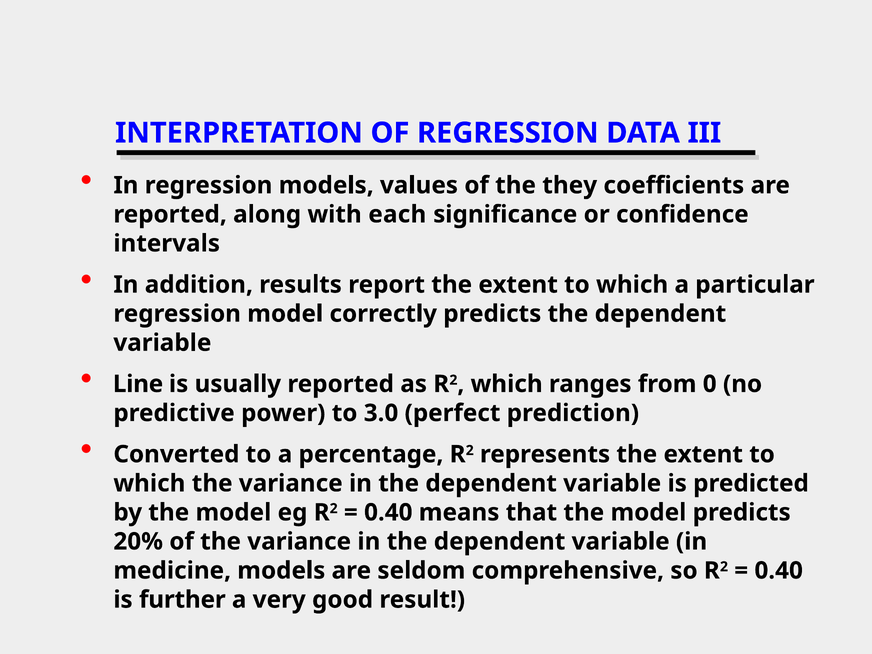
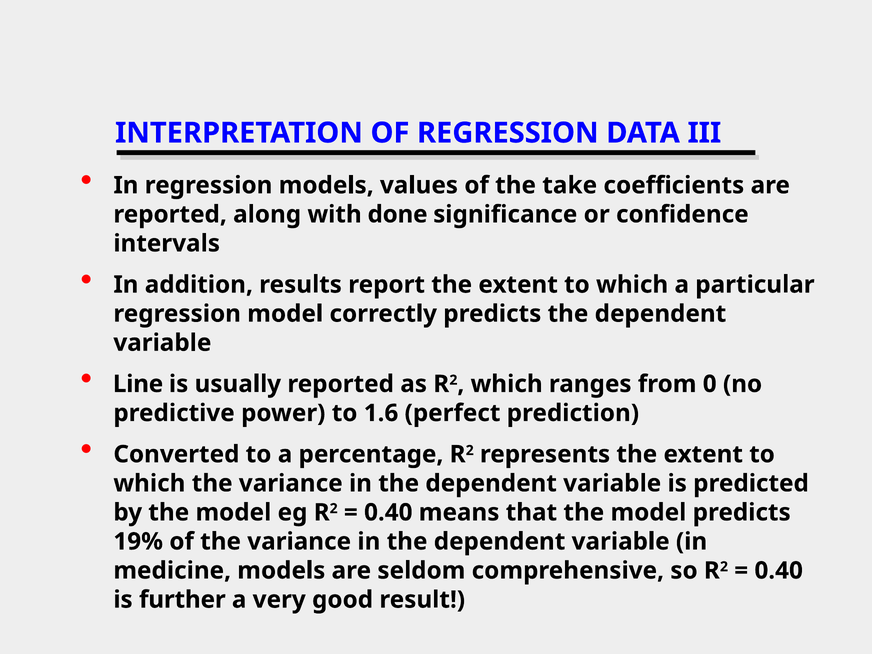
they: they -> take (570, 185)
each: each -> done (398, 214)
3.0: 3.0 -> 1.6 (381, 413)
20%: 20% -> 19% (138, 542)
